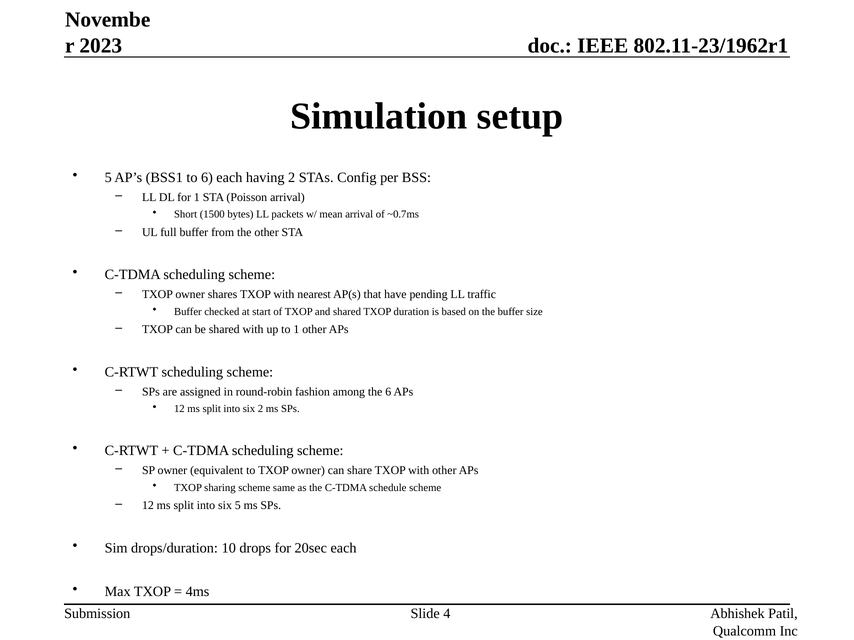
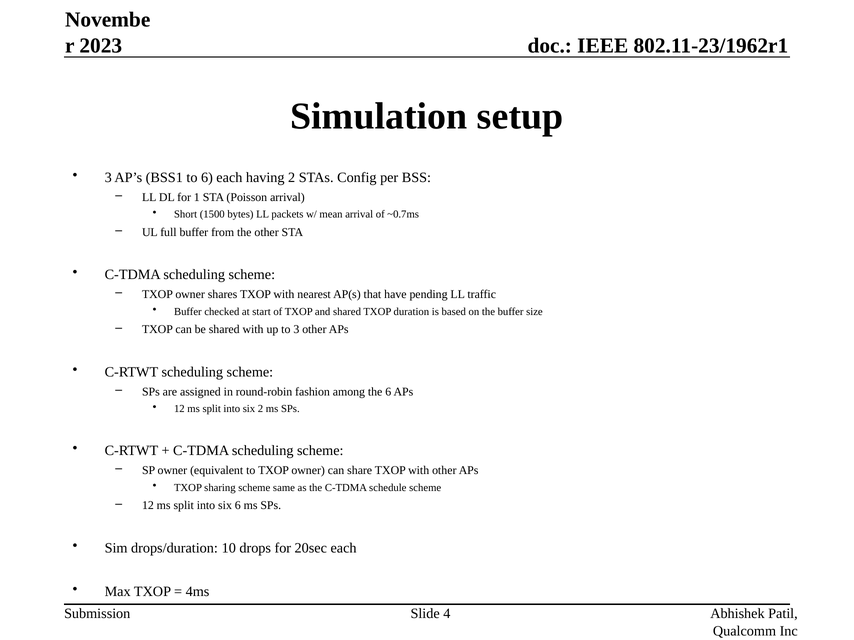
5: 5 -> 3 (108, 178)
to 1: 1 -> 3 (296, 330)
six 5: 5 -> 6 (238, 506)
